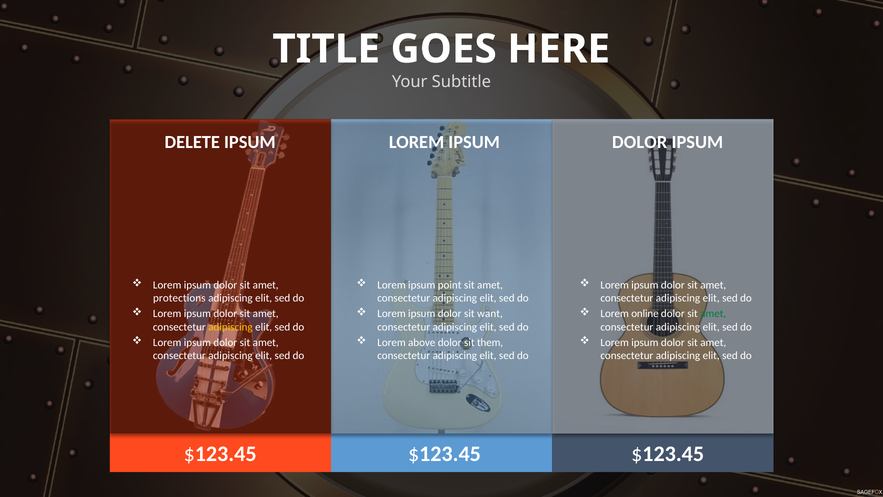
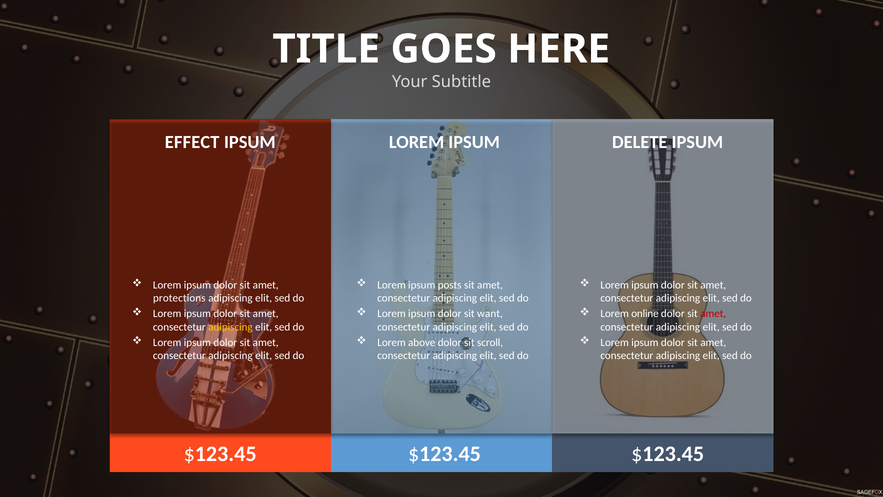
DELETE: DELETE -> EFFECT (192, 142)
DOLOR: DOLOR -> DELETE (640, 142)
point: point -> posts (450, 285)
amet colour: green -> red (713, 314)
them: them -> scroll (490, 342)
